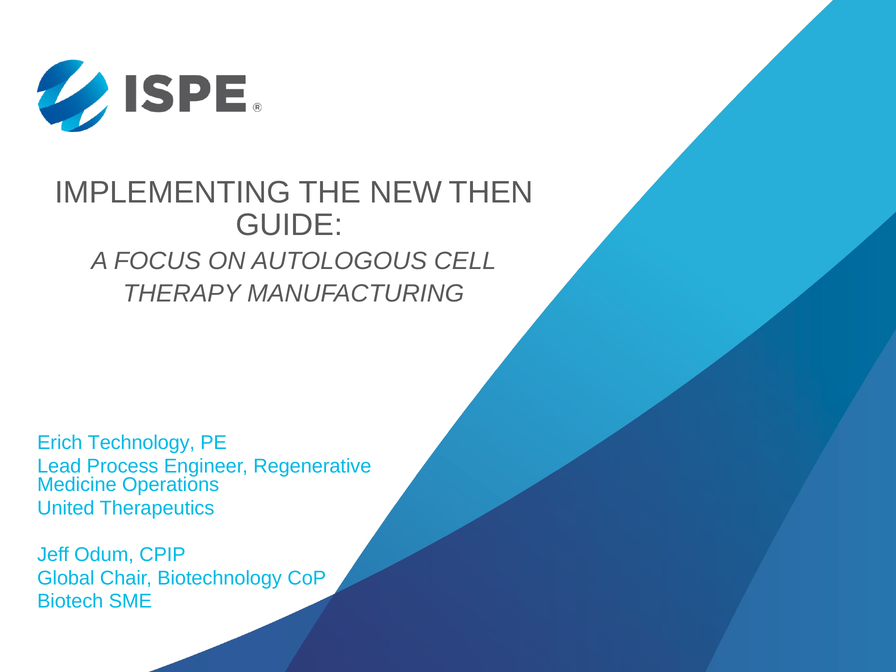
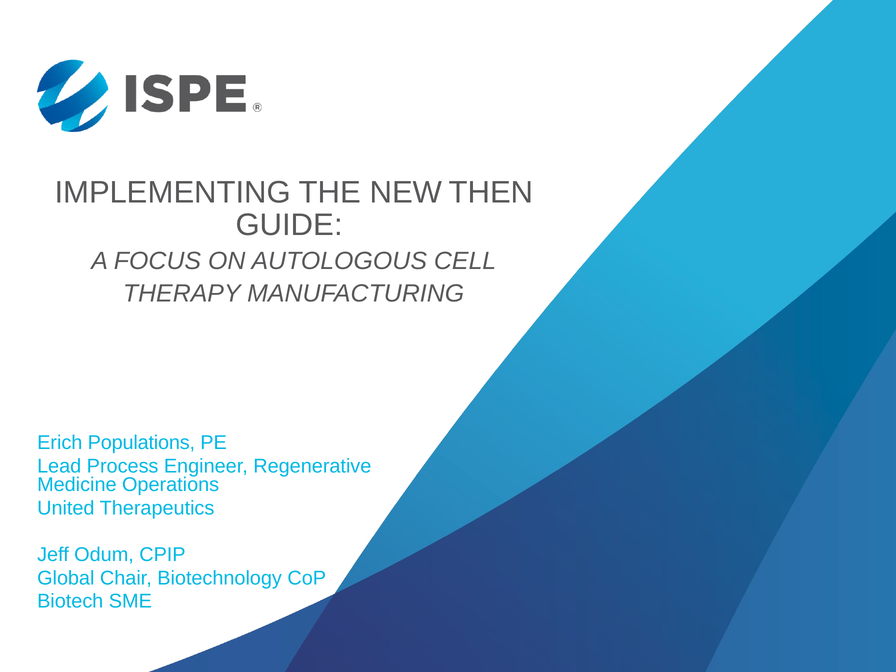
Technology: Technology -> Populations (141, 443)
